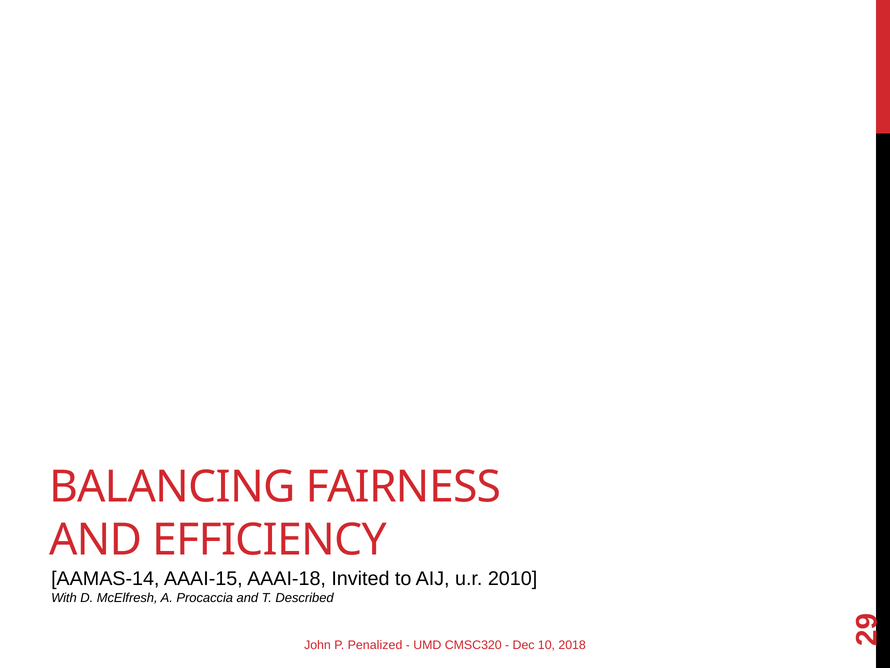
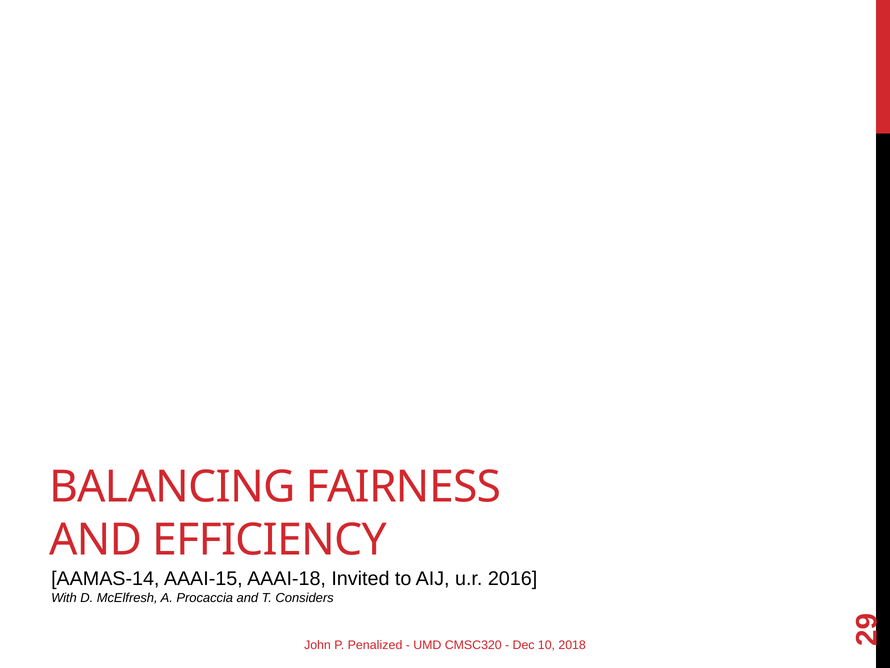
2010: 2010 -> 2016 (513, 578)
Described: Described -> Considers (305, 597)
